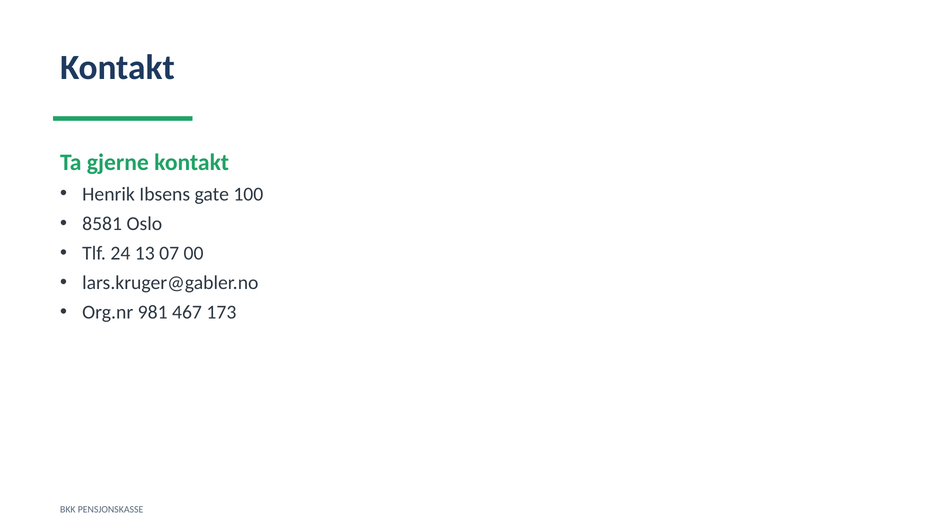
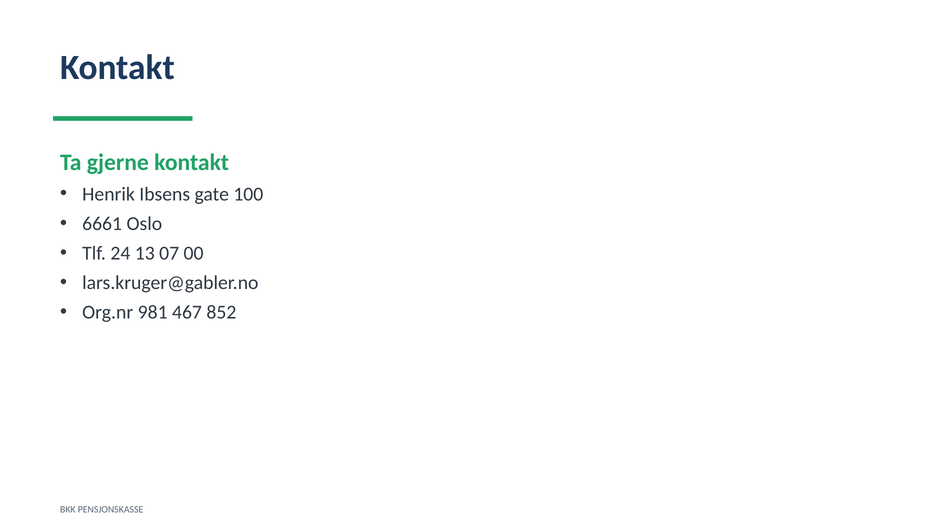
8581: 8581 -> 6661 (102, 224)
173: 173 -> 852 (221, 312)
